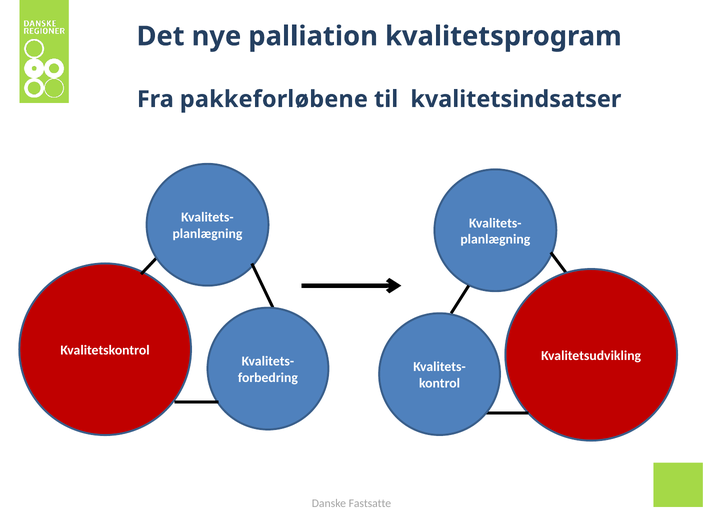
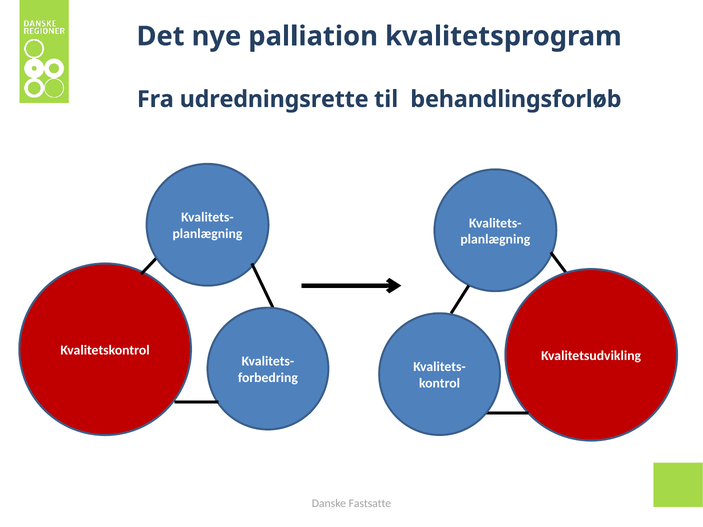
pakkeforløbene: pakkeforløbene -> udredningsrette (274, 99)
kvalitetsindsatser: kvalitetsindsatser -> behandlingsforløb (516, 99)
